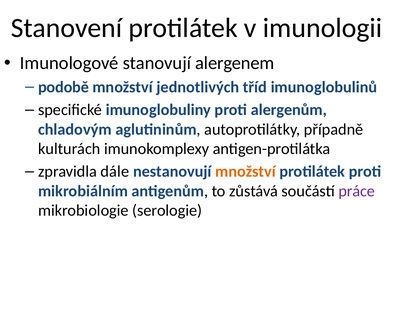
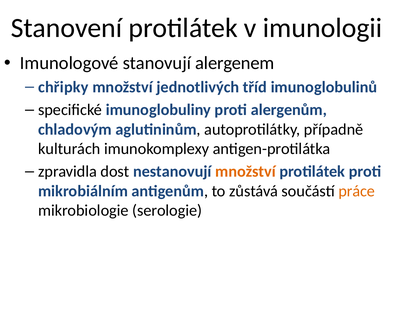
podobě: podobě -> chřipky (63, 87)
dále: dále -> dost (115, 172)
práce colour: purple -> orange (357, 191)
